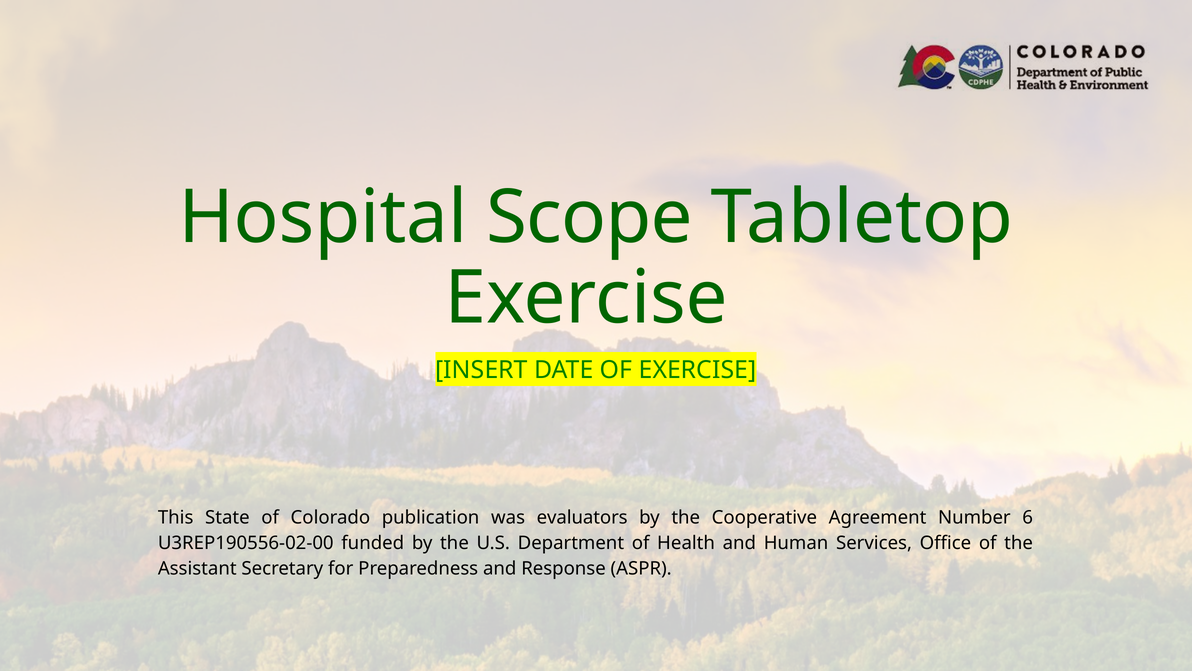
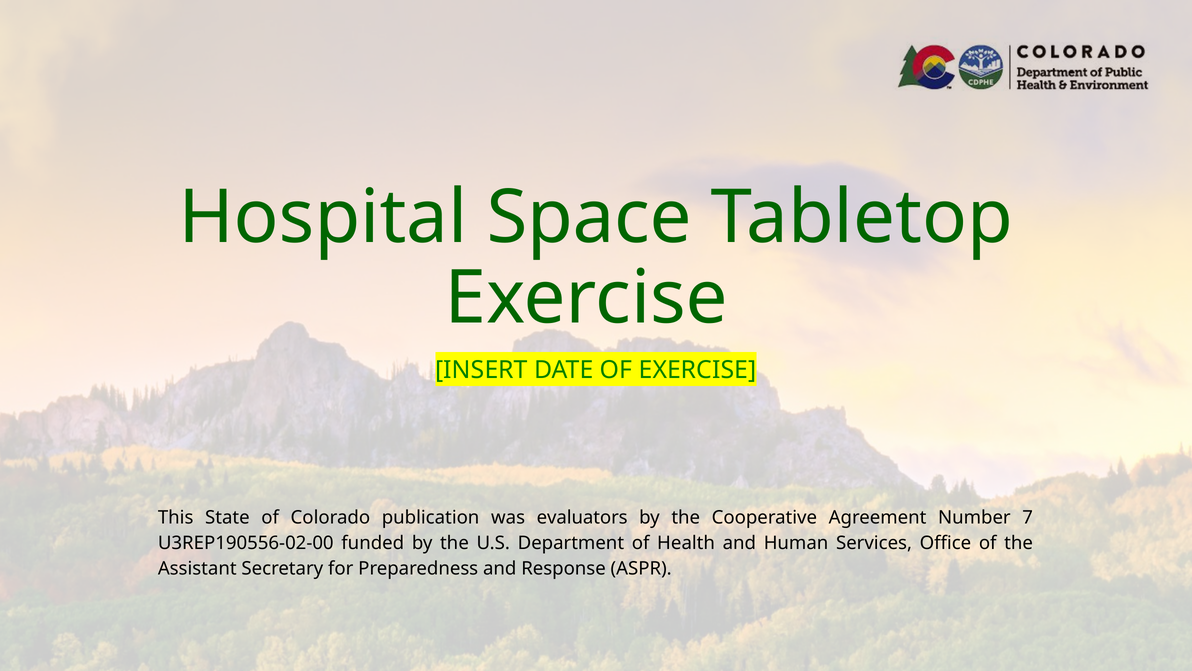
Scope: Scope -> Space (589, 218)
6: 6 -> 7 (1028, 517)
